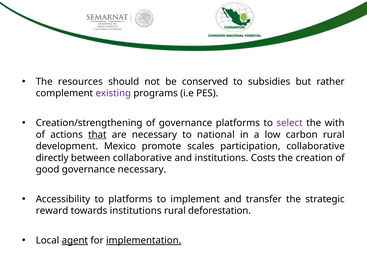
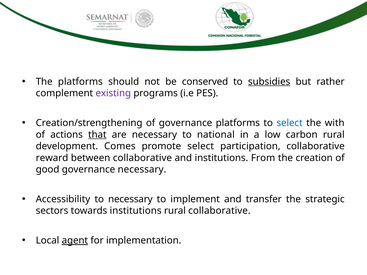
The resources: resources -> platforms (80, 82)
subsidies underline: none -> present (269, 82)
select colour: purple -> blue (290, 123)
Mexico: Mexico -> Comes (120, 146)
promote scales: scales -> select (201, 146)
directly: directly -> reward (52, 158)
Costs: Costs -> From (263, 158)
to platforms: platforms -> necessary (130, 199)
reward: reward -> sectors (52, 211)
rural deforestation: deforestation -> collaborative (219, 211)
implementation underline: present -> none (144, 241)
